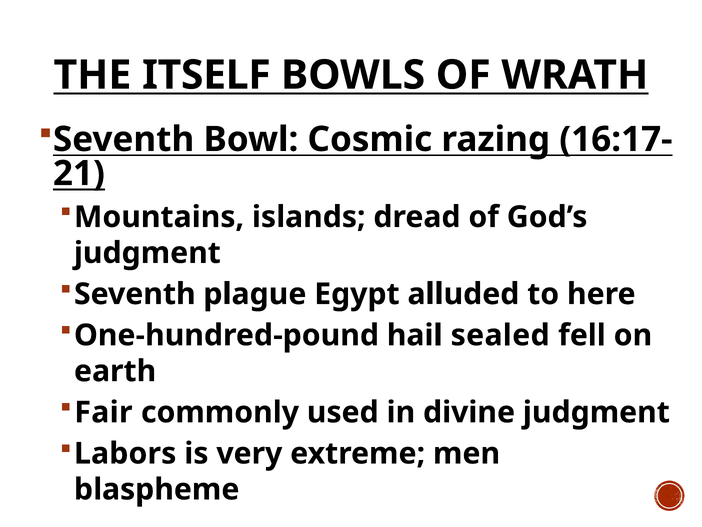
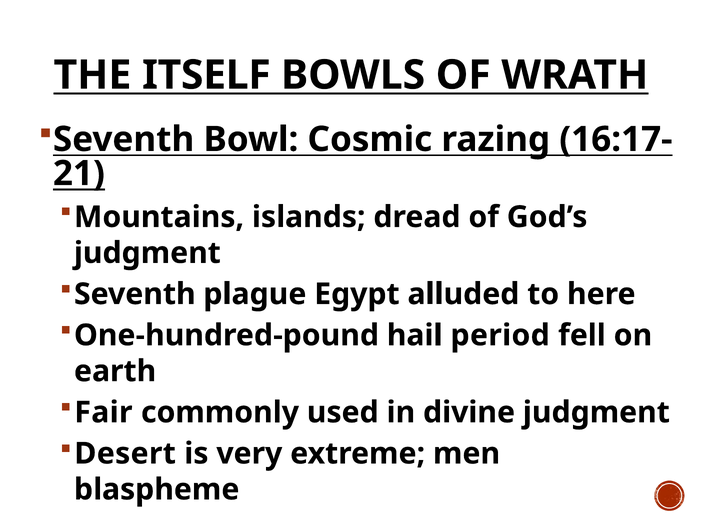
sealed: sealed -> period (500, 335)
Labors: Labors -> Desert (125, 453)
